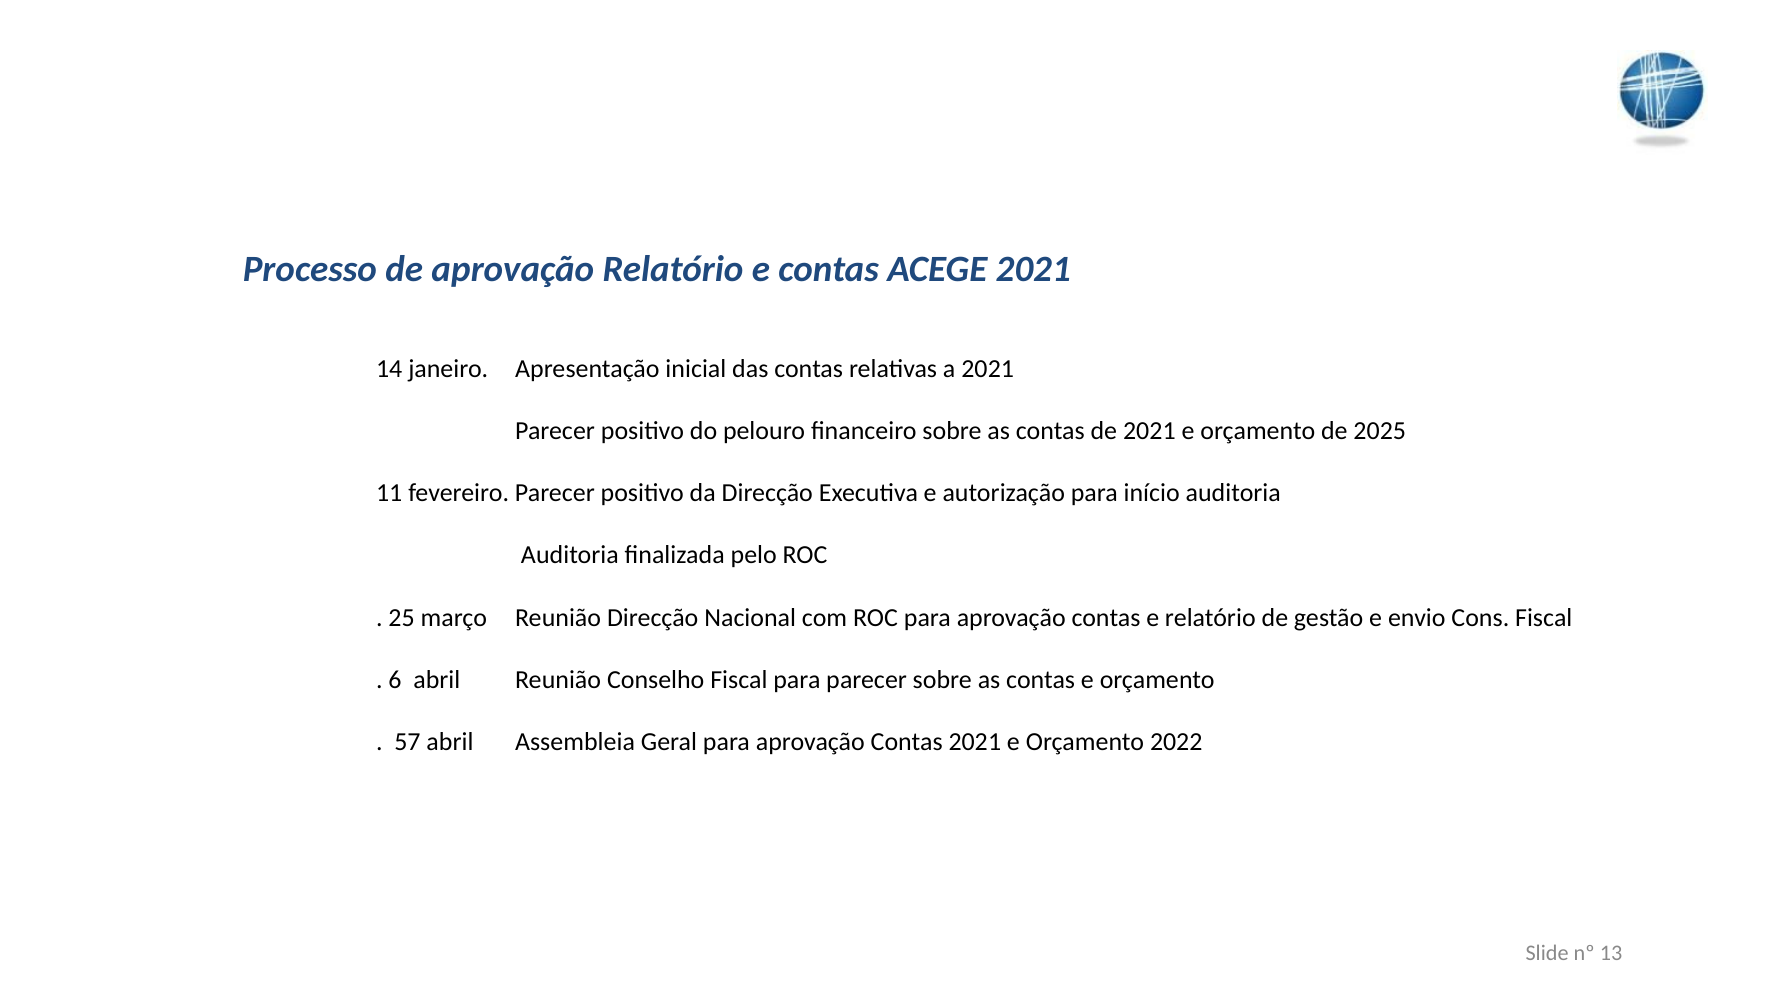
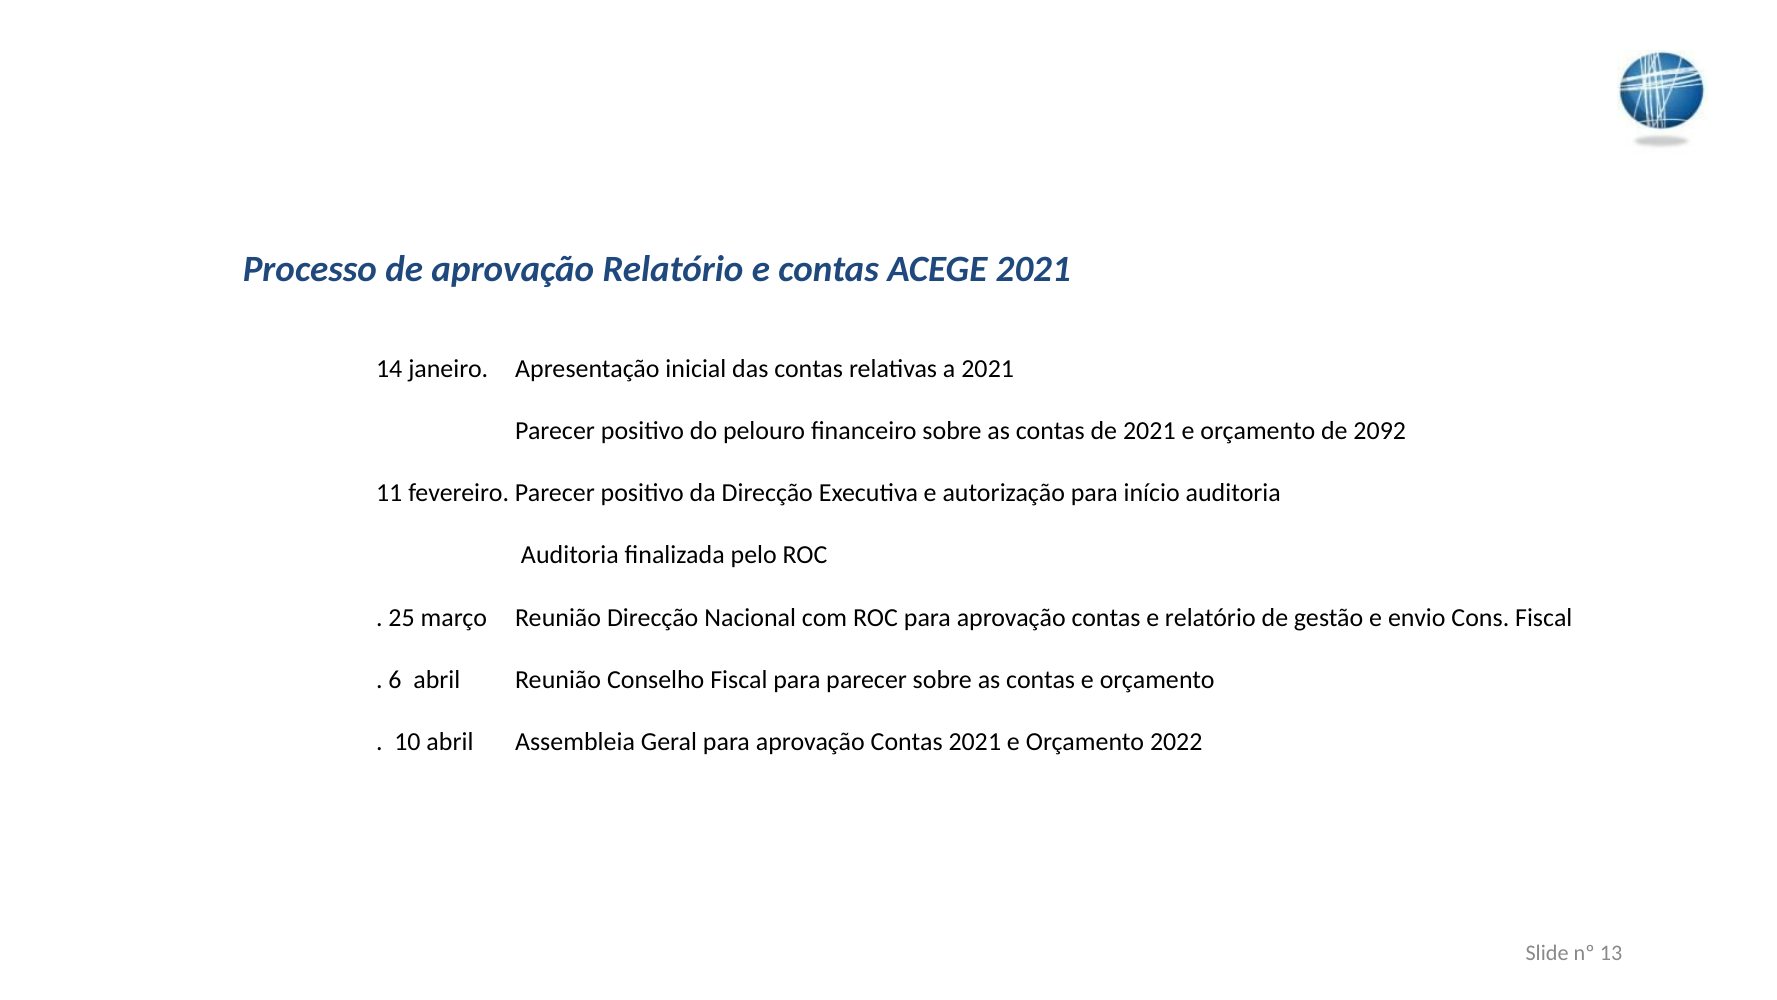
2025: 2025 -> 2092 (1380, 431)
57: 57 -> 10 (407, 742)
